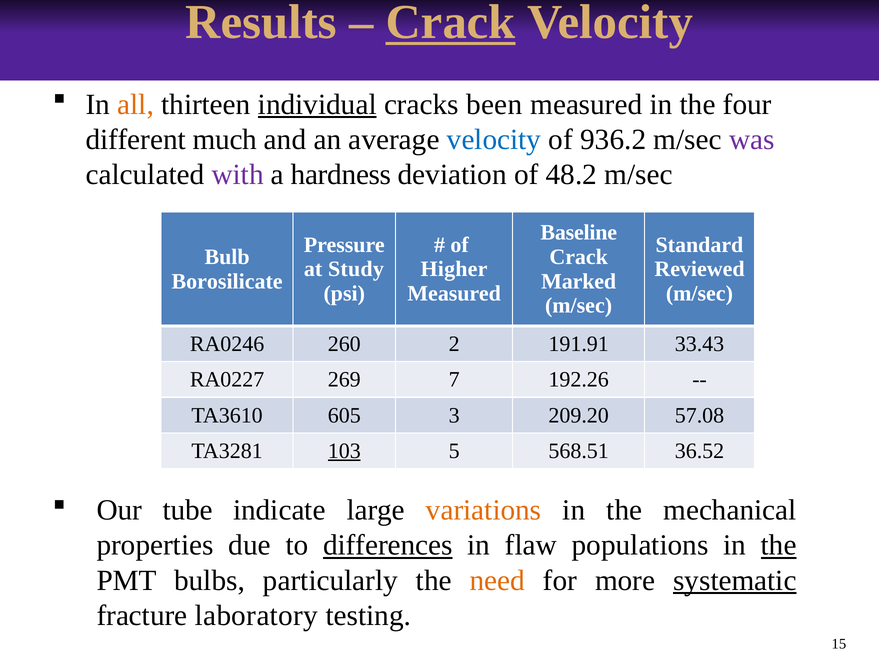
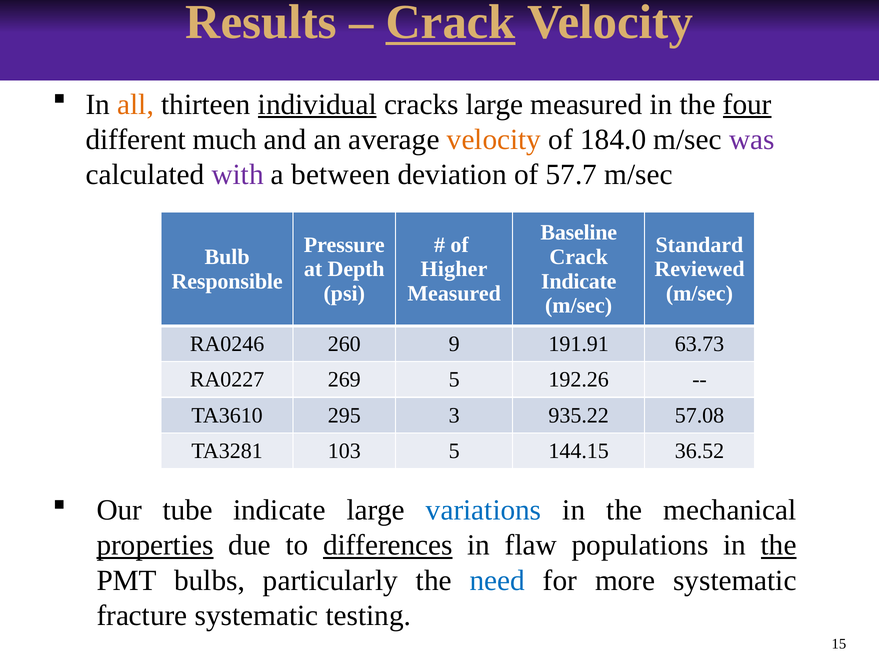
cracks been: been -> large (495, 105)
four underline: none -> present (747, 105)
velocity colour: blue -> orange (494, 140)
936.2: 936.2 -> 184.0 (613, 140)
hardness: hardness -> between (341, 175)
48.2: 48.2 -> 57.7 (571, 175)
Study: Study -> Depth (356, 269)
Borosilicate: Borosilicate -> Responsible (227, 281)
Marked: Marked -> Indicate (579, 281)
2: 2 -> 9 (454, 344)
33.43: 33.43 -> 63.73 (700, 344)
269 7: 7 -> 5 (454, 380)
605: 605 -> 295 (344, 415)
209.20: 209.20 -> 935.22 (579, 415)
103 underline: present -> none (344, 451)
568.51: 568.51 -> 144.15 (579, 451)
variations colour: orange -> blue (484, 510)
properties underline: none -> present (155, 545)
need colour: orange -> blue (497, 581)
systematic underline: present -> none (735, 581)
fracture laboratory: laboratory -> systematic (257, 616)
